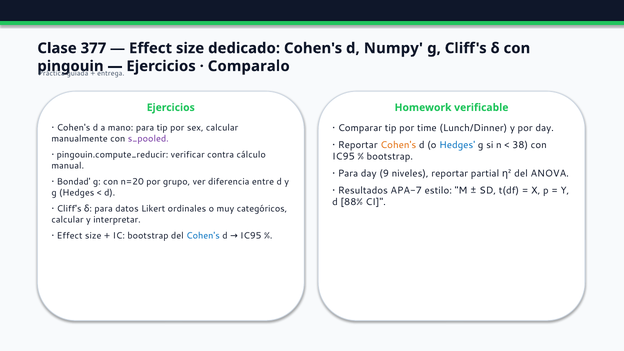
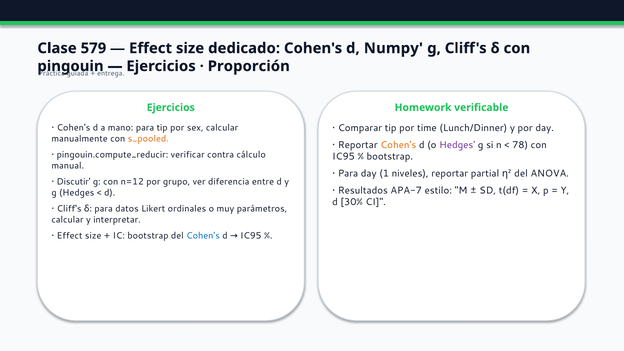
377: 377 -> 579 (93, 48)
Comparalo: Comparalo -> Proporción (249, 66)
s_pooled colour: purple -> orange (148, 139)
Hedges colour: blue -> purple (457, 145)
38: 38 -> 78 (520, 145)
9: 9 -> 1 (384, 174)
Bondad: Bondad -> Discutir (74, 182)
n=20: n=20 -> n=12 (132, 182)
88%: 88% -> 30% (352, 202)
categóricos: categóricos -> parámetros (262, 209)
